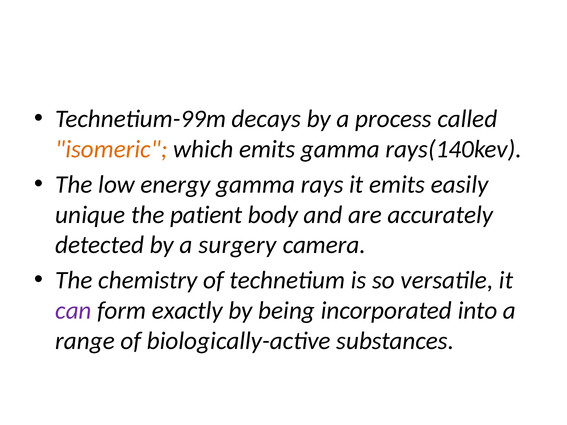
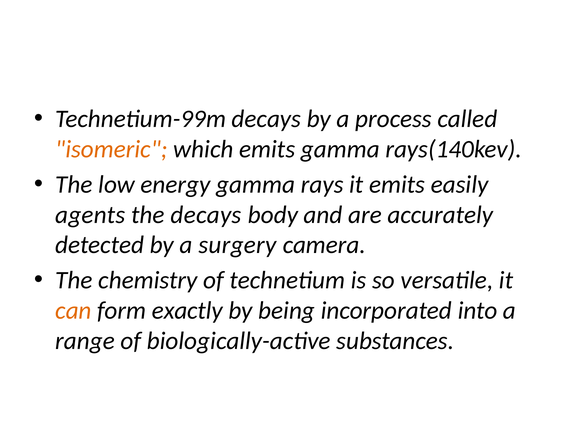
unique: unique -> agents (90, 215)
the patient: patient -> decays (206, 215)
can colour: purple -> orange (73, 311)
